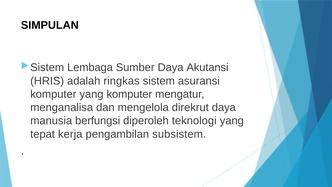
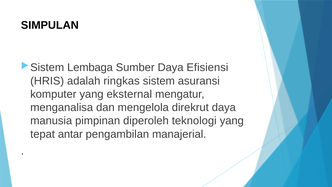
Akutansi: Akutansi -> Efisiensi (207, 67)
yang komputer: komputer -> eksternal (129, 94)
berfungsi: berfungsi -> pimpinan (98, 121)
kerja: kerja -> antar (70, 134)
subsistem: subsistem -> manajerial (179, 134)
